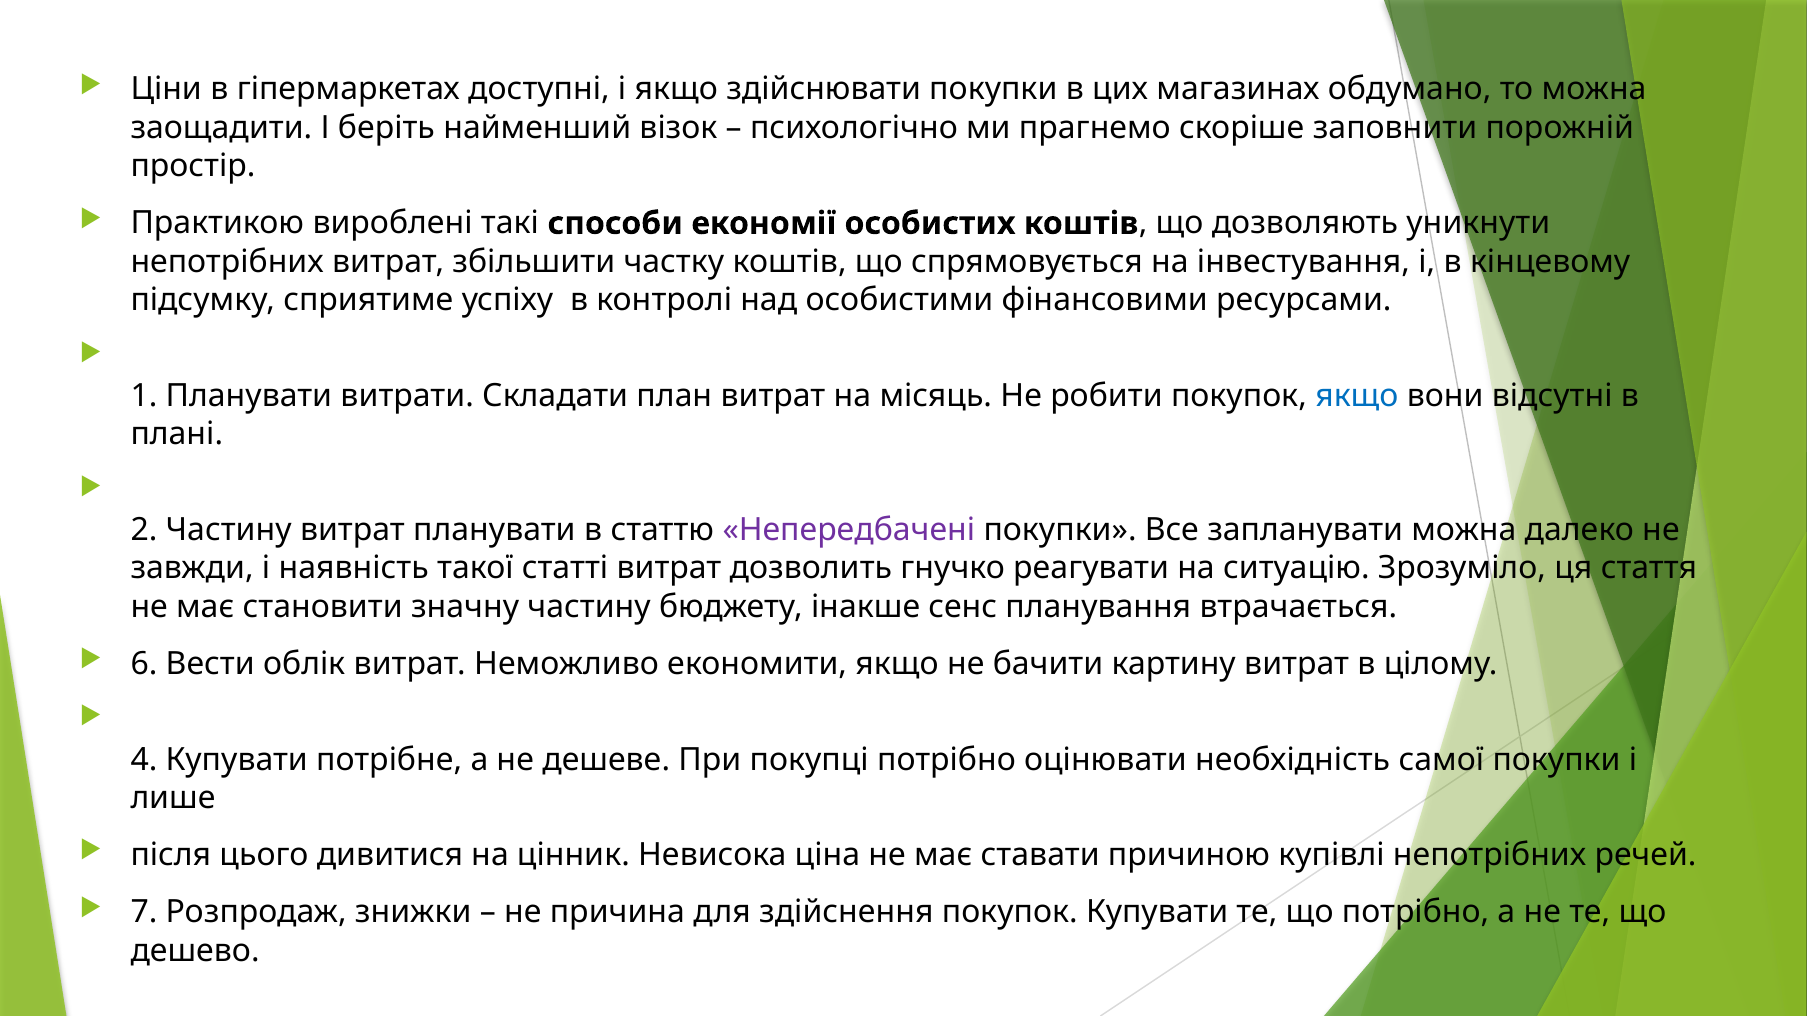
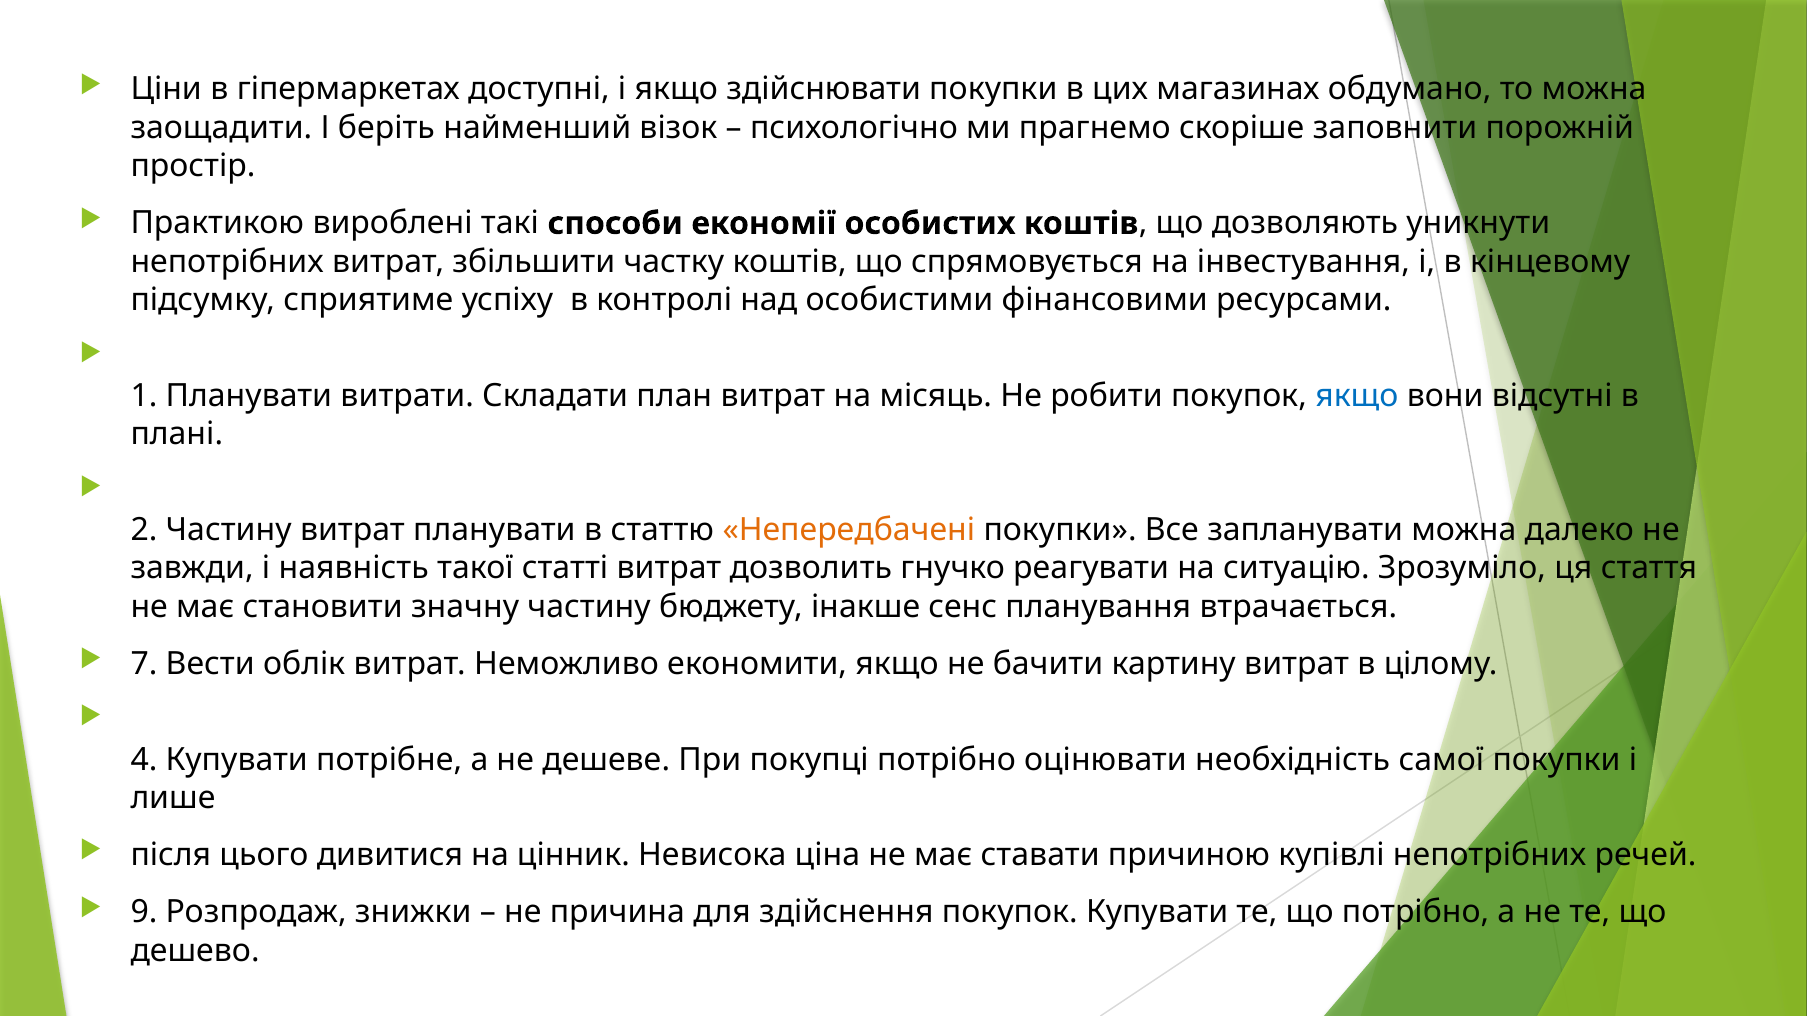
Непередбачені colour: purple -> orange (849, 530)
6: 6 -> 7 (144, 664)
7: 7 -> 9 (144, 913)
